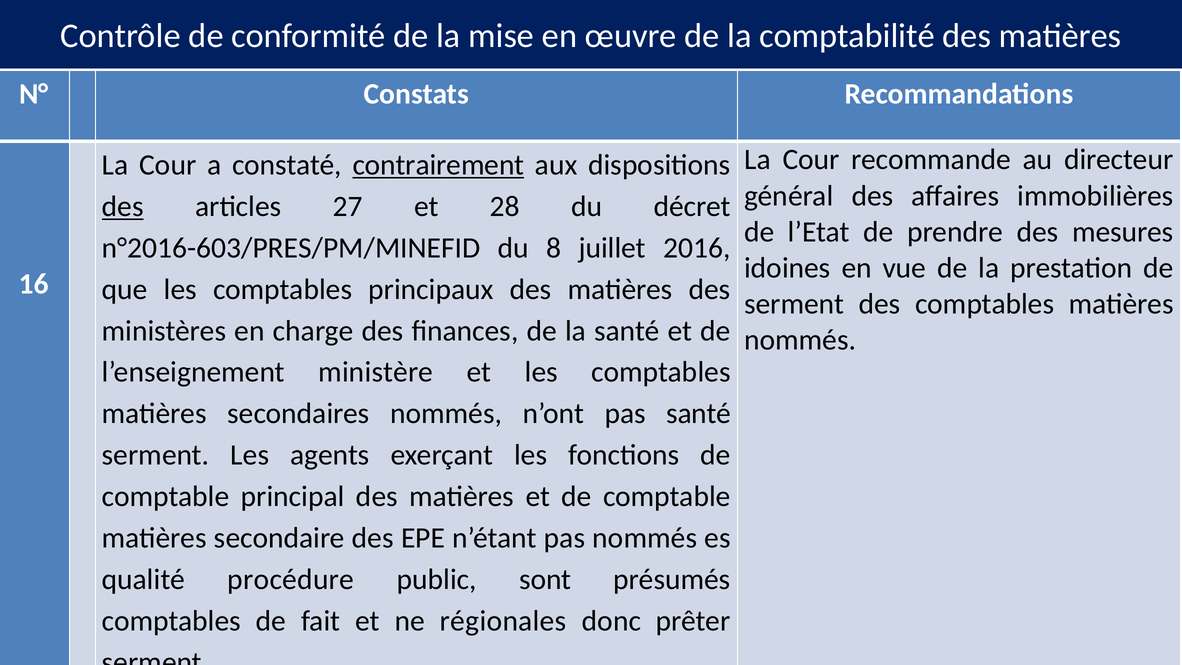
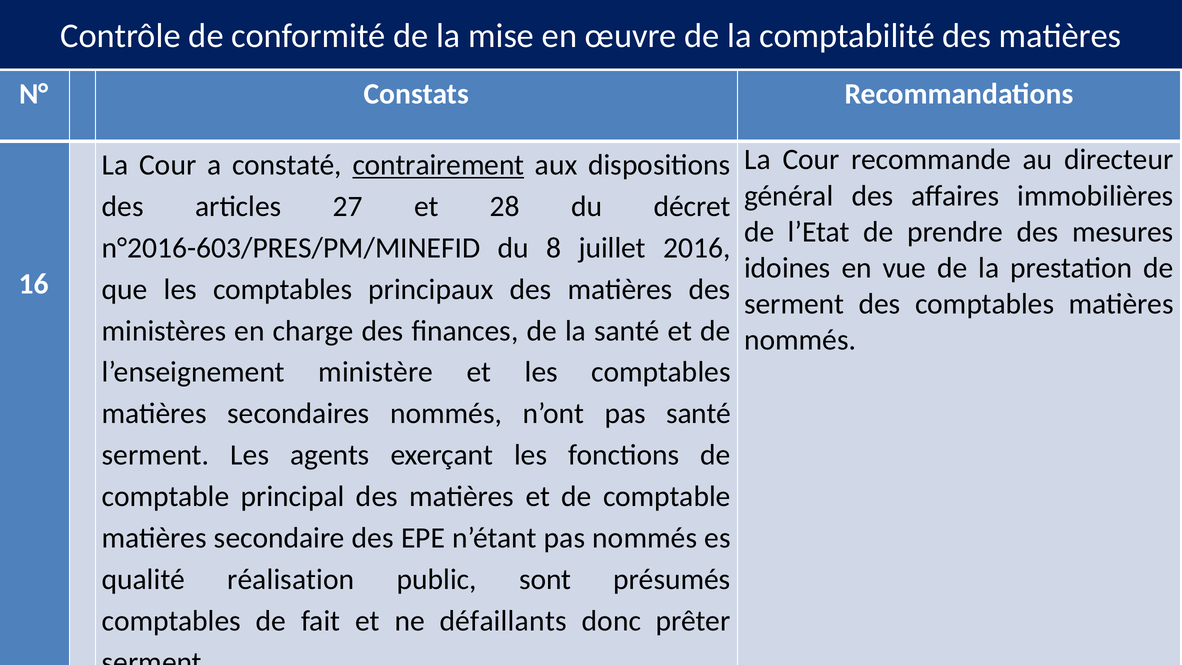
des underline: present -> none (123, 206)
procédure: procédure -> réalisation (291, 579)
régionales: régionales -> défaillants (503, 621)
